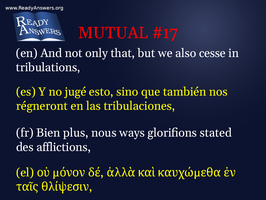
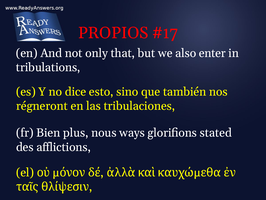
MUTUAL: MUTUAL -> PROPIOS (113, 33)
cesse: cesse -> enter (212, 53)
jugé: jugé -> dice (76, 92)
